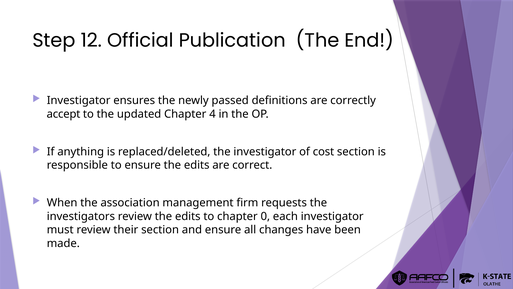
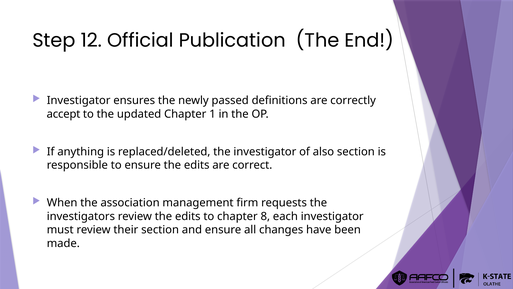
4: 4 -> 1 (212, 114)
cost: cost -> also (323, 151)
0: 0 -> 8 (265, 216)
